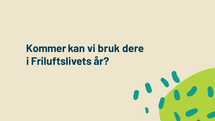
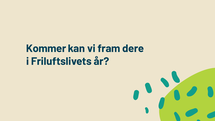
bruk: bruk -> fram (109, 48)
